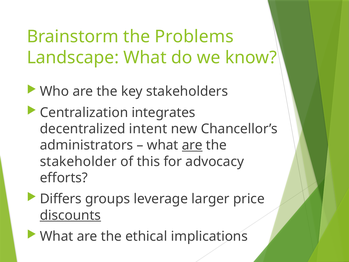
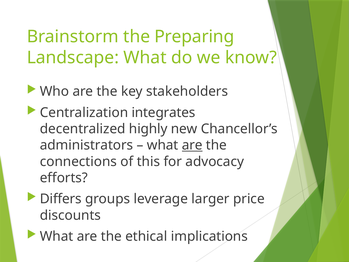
Problems: Problems -> Preparing (194, 37)
intent: intent -> highly (148, 129)
stakeholder: stakeholder -> connections (78, 161)
discounts underline: present -> none (70, 215)
